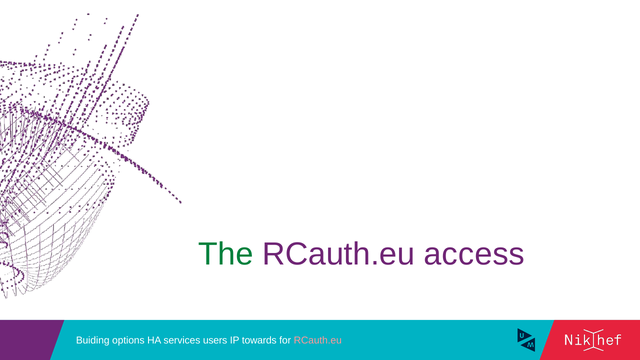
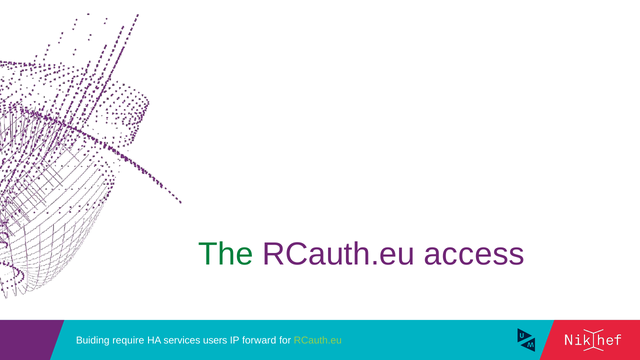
options: options -> require (128, 341)
towards: towards -> forward (259, 341)
RCauth.eu colour: pink -> light green (318, 341)
